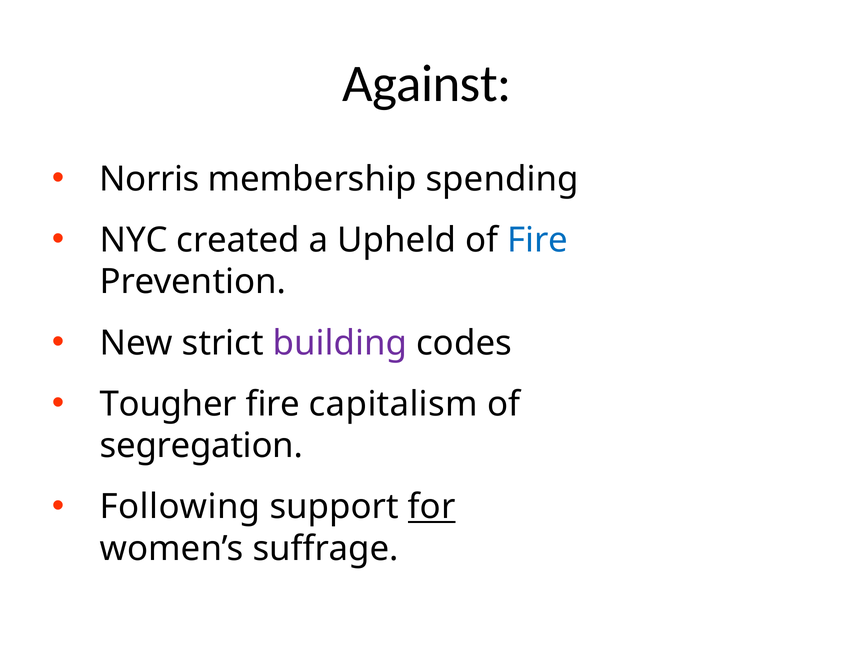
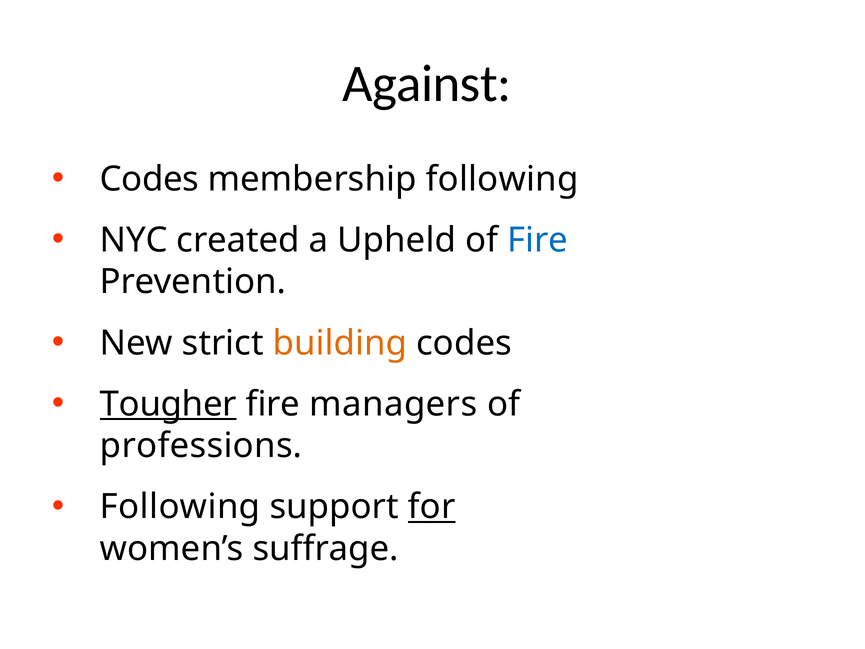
Norris: Norris -> Codes (149, 179)
membership spending: spending -> following (502, 179)
building colour: purple -> orange (340, 343)
Tougher underline: none -> present (168, 404)
capitalism: capitalism -> managers (393, 404)
segregation: segregation -> professions (201, 446)
